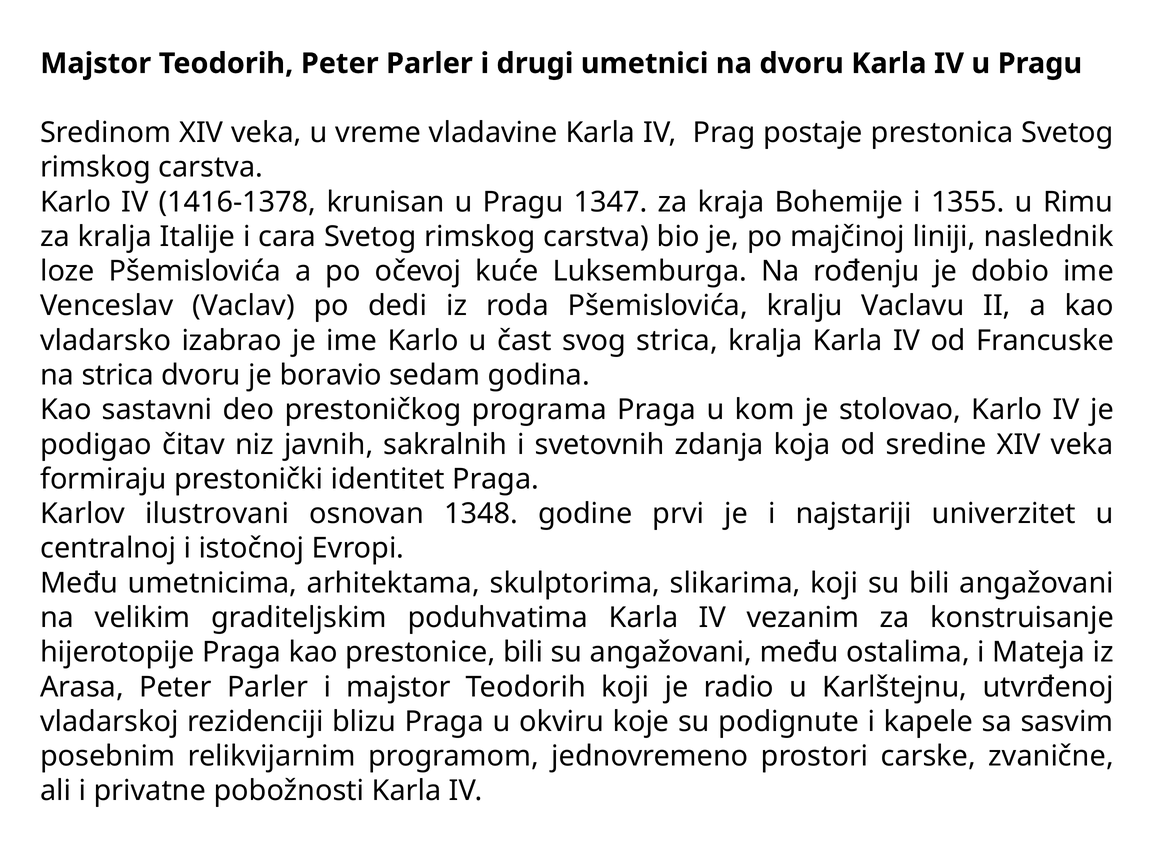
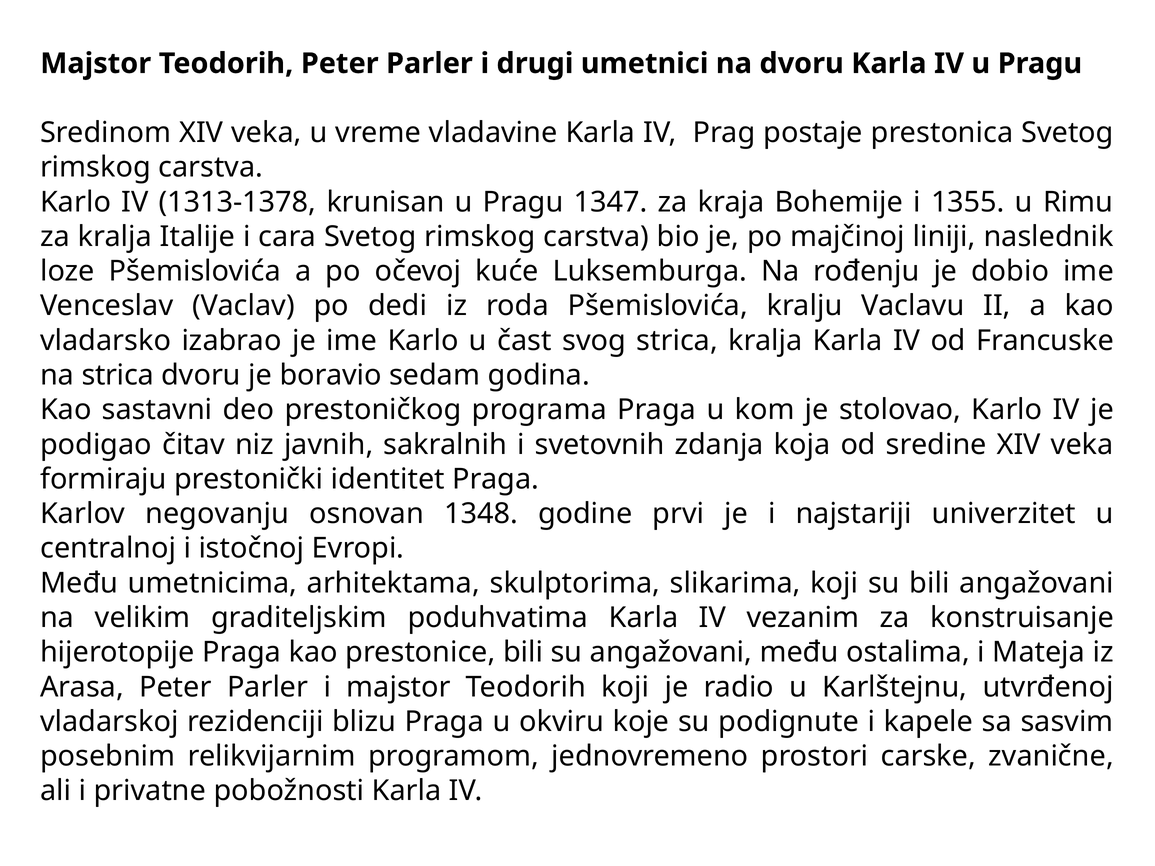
1416-1378: 1416-1378 -> 1313-1378 (237, 202)
ilustrovani: ilustrovani -> negovanju (217, 514)
